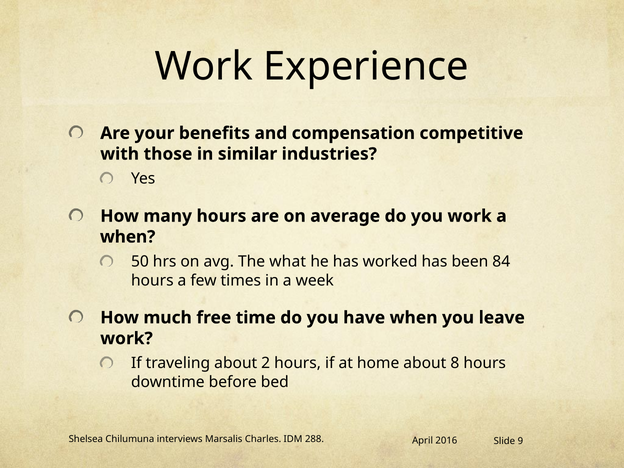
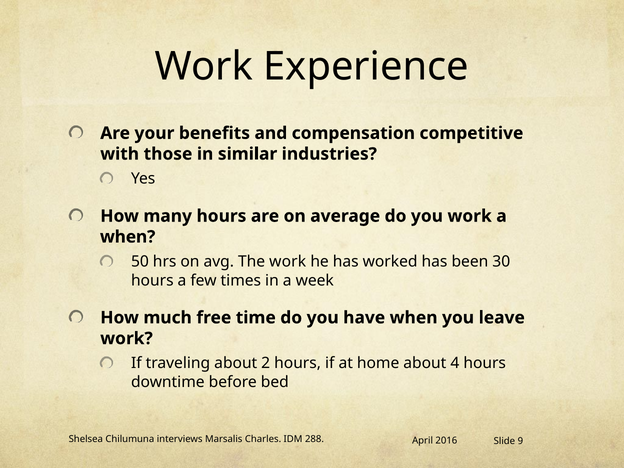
The what: what -> work (288, 262)
84: 84 -> 30 (501, 262)
8: 8 -> 4 (455, 363)
